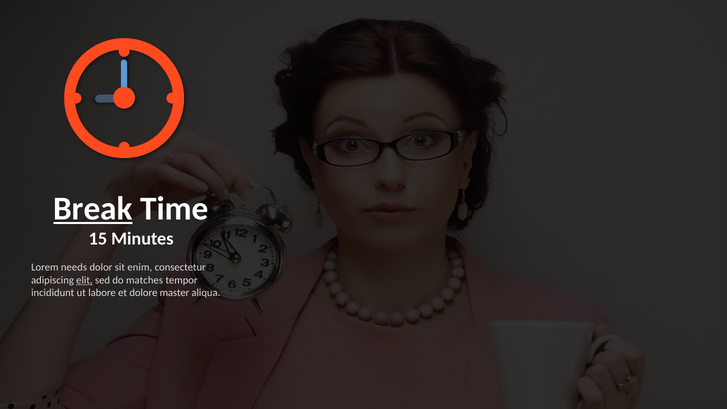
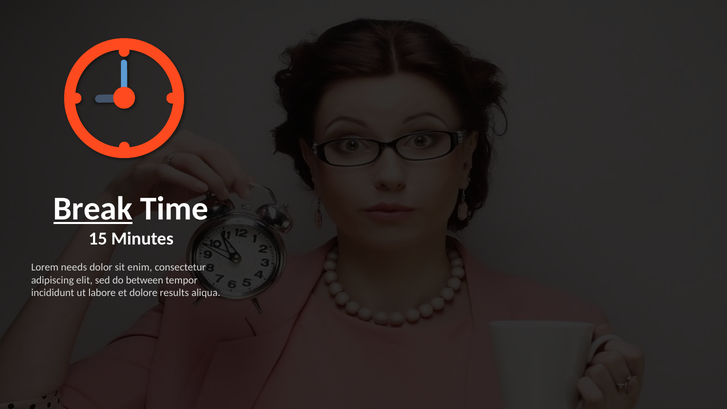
elit underline: present -> none (84, 280)
matches: matches -> between (145, 280)
master: master -> results (174, 293)
